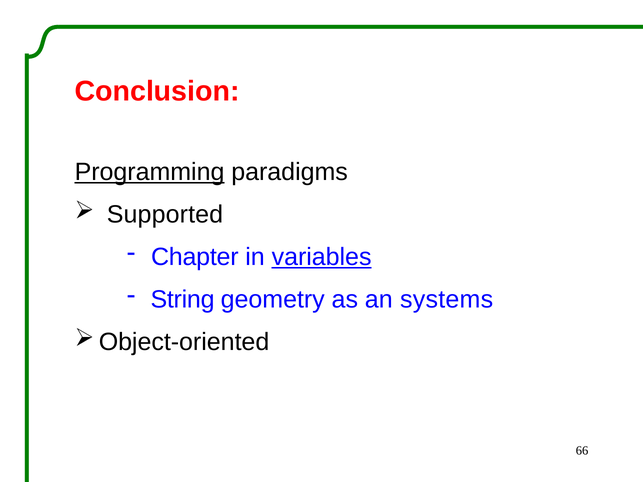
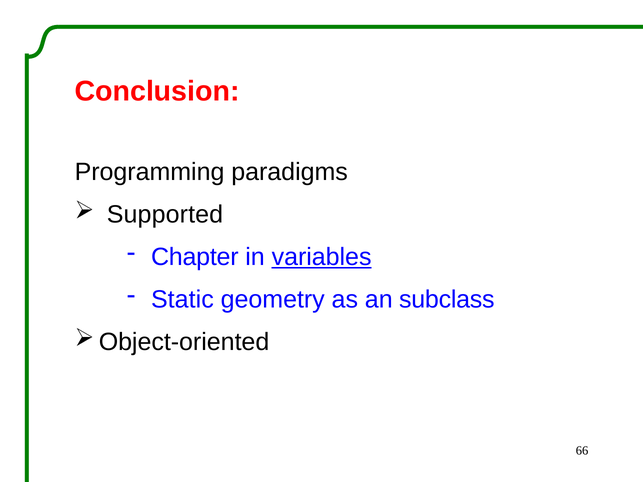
Programming underline: present -> none (150, 172)
String: String -> Static (182, 300)
systems: systems -> subclass (447, 300)
